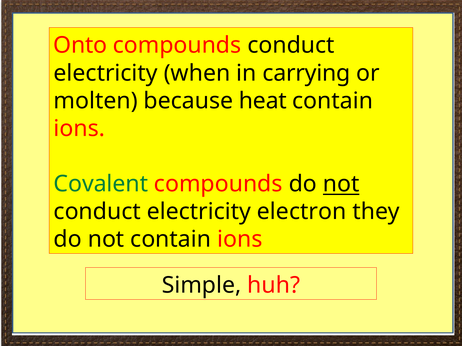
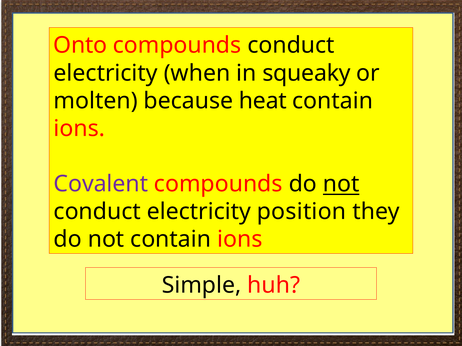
carrying: carrying -> squeaky (307, 73)
Covalent colour: green -> purple (101, 184)
electron: electron -> position (302, 212)
